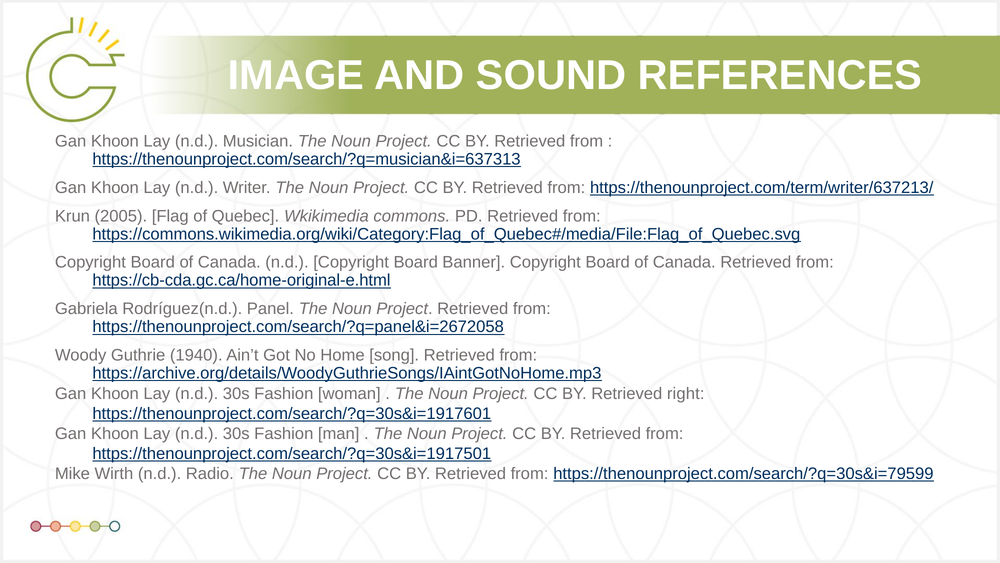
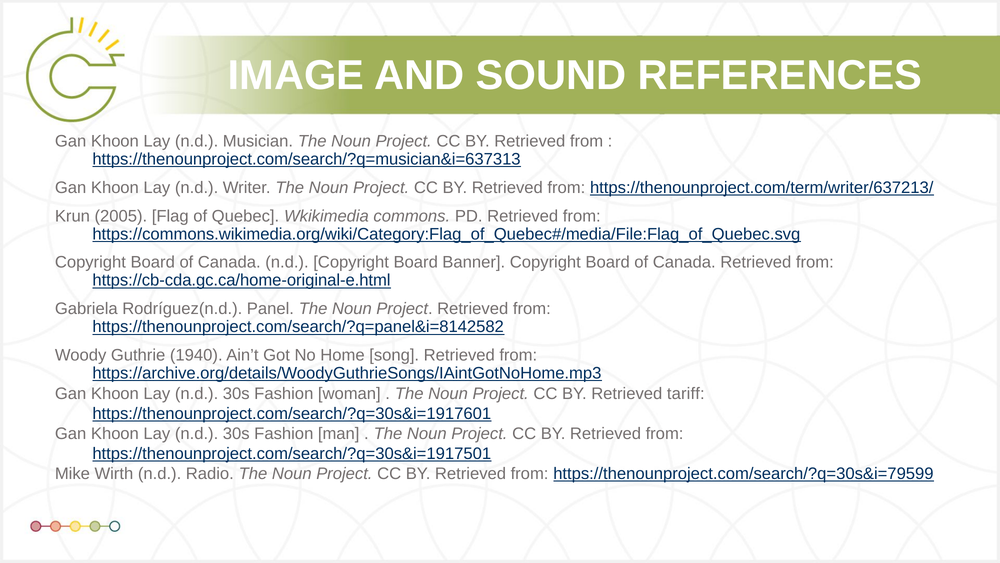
https://thenounproject.com/search/?q=panel&i=2672058: https://thenounproject.com/search/?q=panel&i=2672058 -> https://thenounproject.com/search/?q=panel&i=8142582 (298, 327)
right: right -> tariff (686, 393)
